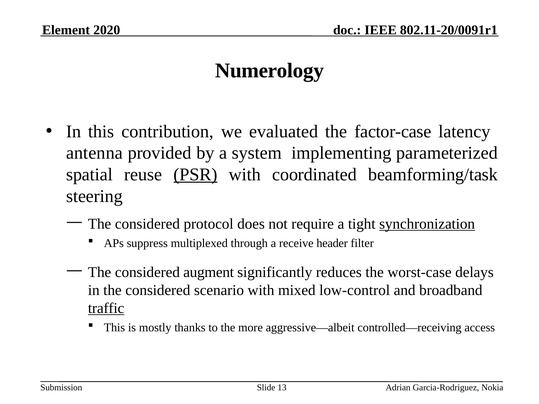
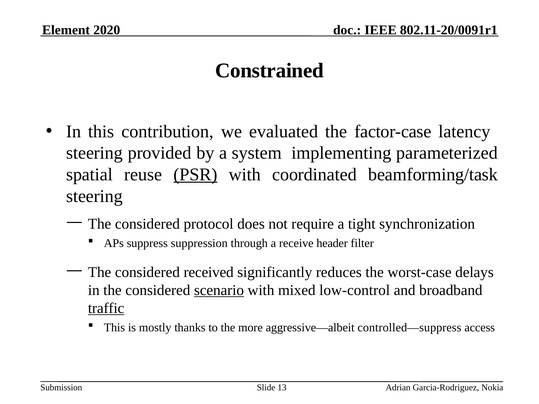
Numerology: Numerology -> Constrained (270, 71)
antenna: antenna -> steering (94, 153)
synchronization underline: present -> none (427, 224)
multiplexed: multiplexed -> suppression (199, 243)
augment: augment -> received (209, 272)
scenario underline: none -> present (219, 290)
controlled—receiving: controlled—receiving -> controlled—suppress (409, 328)
